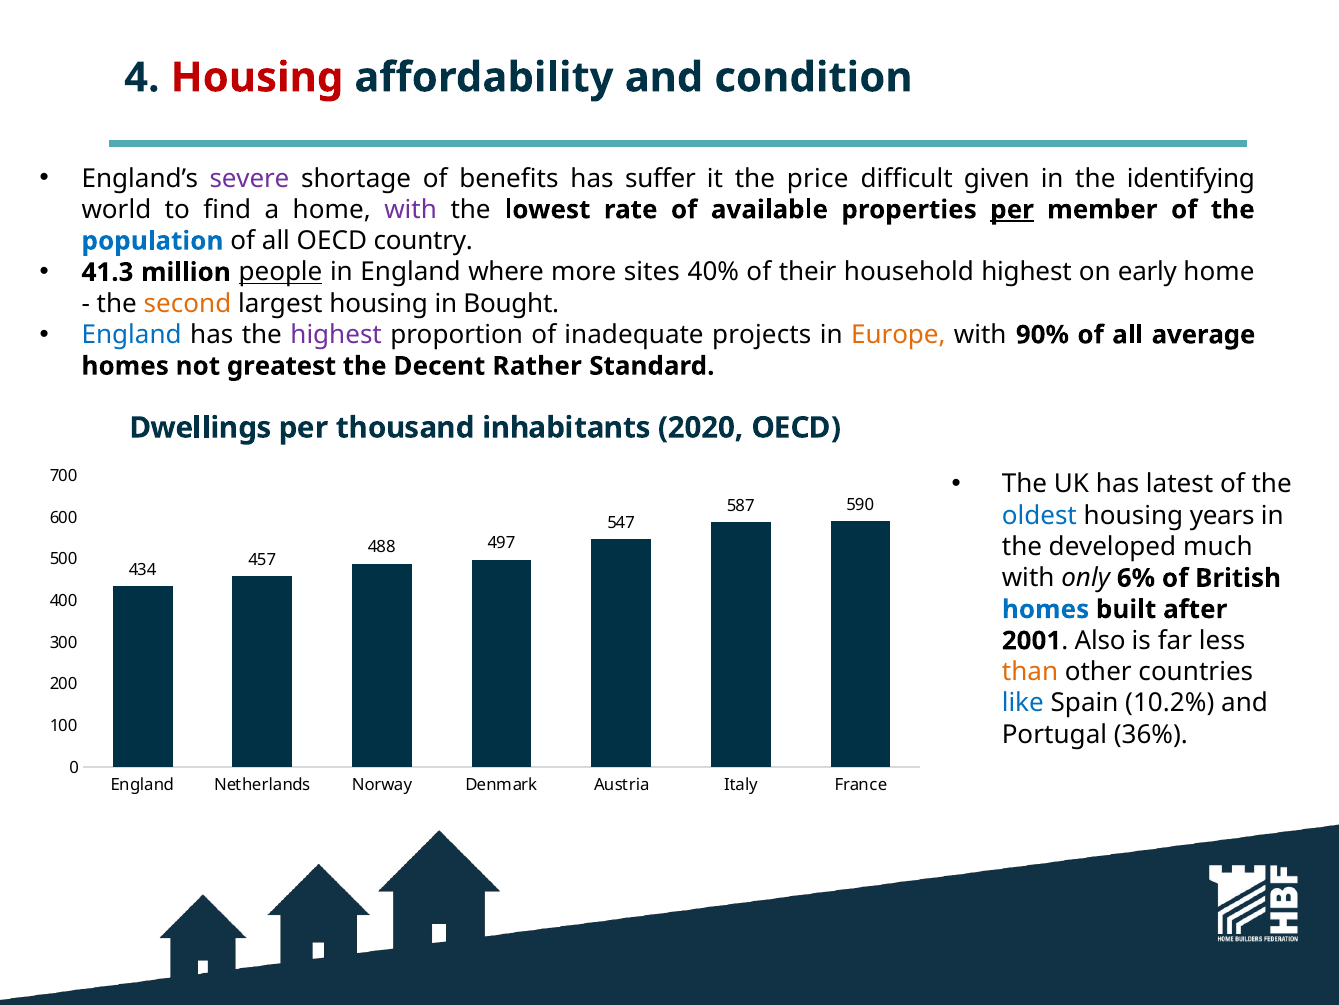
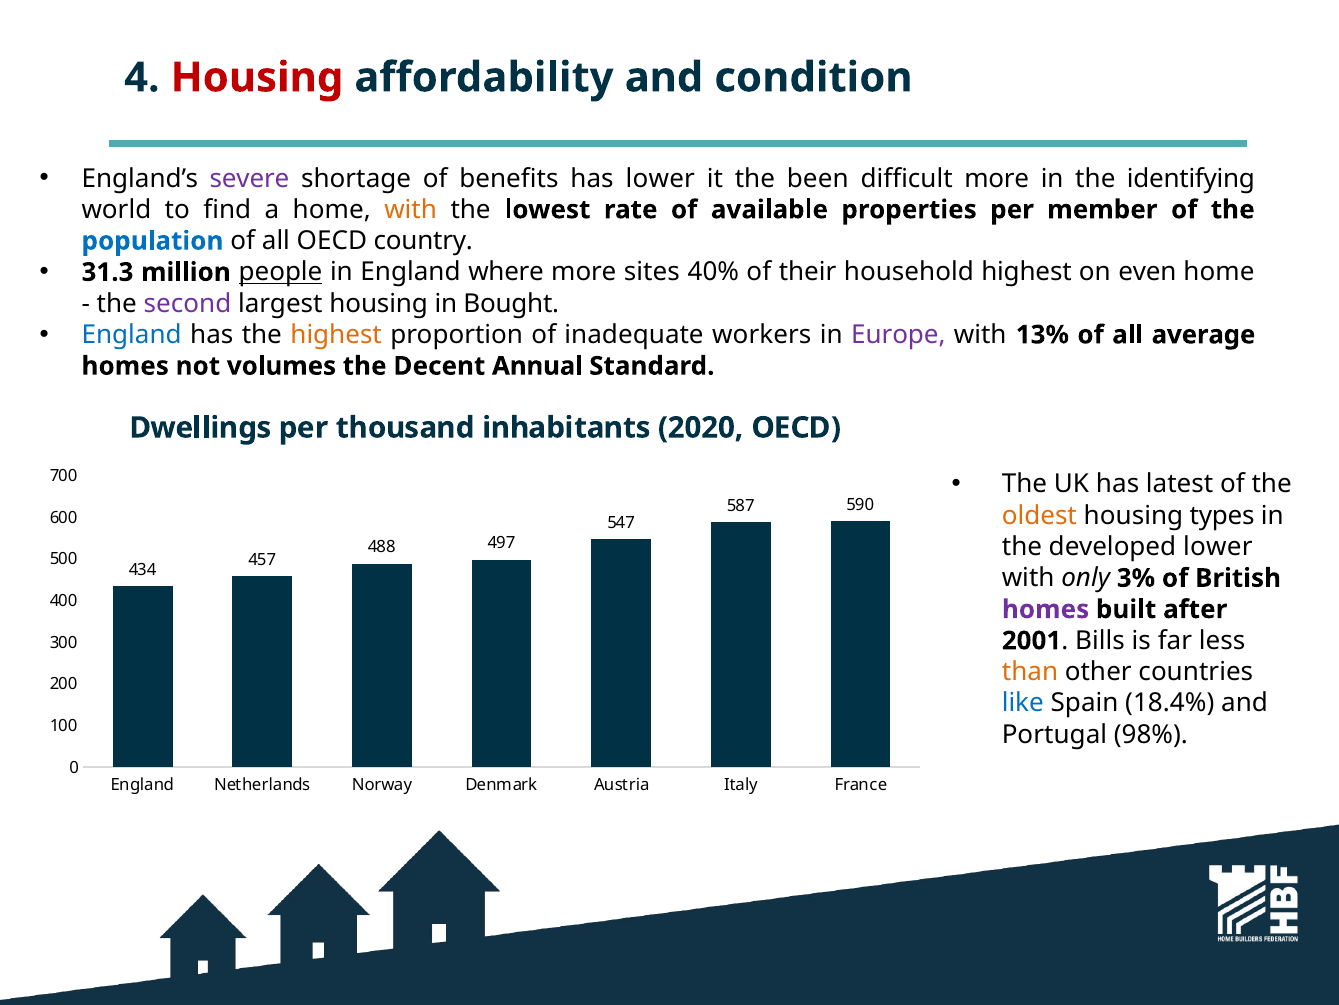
has suffer: suffer -> lower (660, 178)
price: price -> been (818, 178)
difficult given: given -> more (997, 178)
with colour: purple -> orange (411, 210)
per underline: present -> none (1012, 210)
41.3: 41.3 -> 31.3 (108, 272)
early: early -> even (1147, 272)
second colour: orange -> purple (188, 303)
highest colour: purple -> orange (336, 335)
projects: projects -> workers (762, 335)
Europe colour: orange -> purple (898, 335)
90%: 90% -> 13% (1042, 335)
greatest: greatest -> volumes (281, 366)
Rather: Rather -> Annual (537, 366)
oldest colour: blue -> orange (1039, 515)
years: years -> types (1222, 515)
developed much: much -> lower (1218, 547)
6%: 6% -> 3% (1136, 578)
homes colour: blue -> purple (1046, 609)
Also: Also -> Bills (1100, 640)
10.2%: 10.2% -> 18.4% (1170, 703)
36%: 36% -> 98% (1151, 734)
